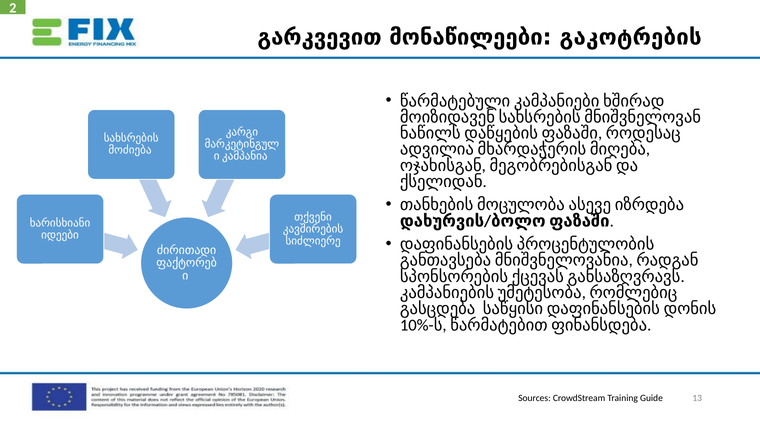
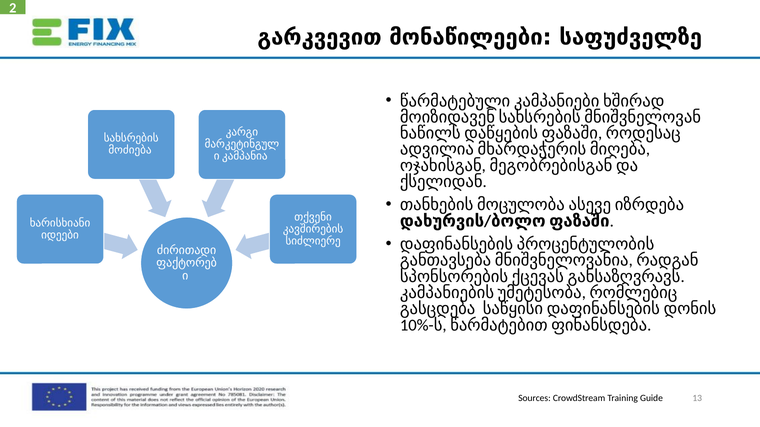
გაკოტრების: გაკოტრების -> საფუძველზე (631, 37)
